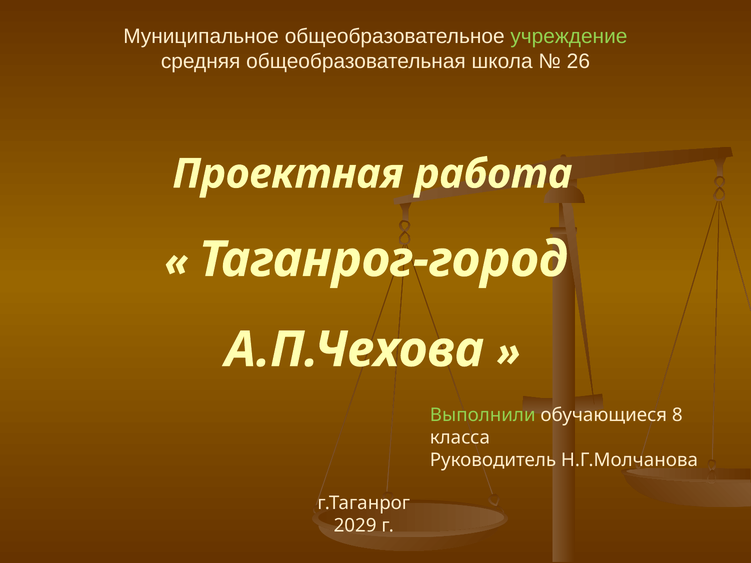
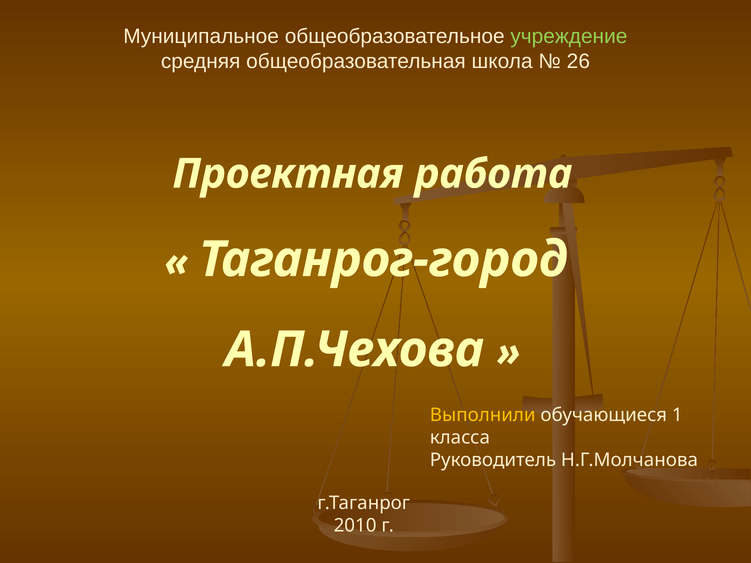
Выполнили colour: light green -> yellow (483, 415)
8: 8 -> 1 (677, 415)
2029: 2029 -> 2010 (355, 526)
